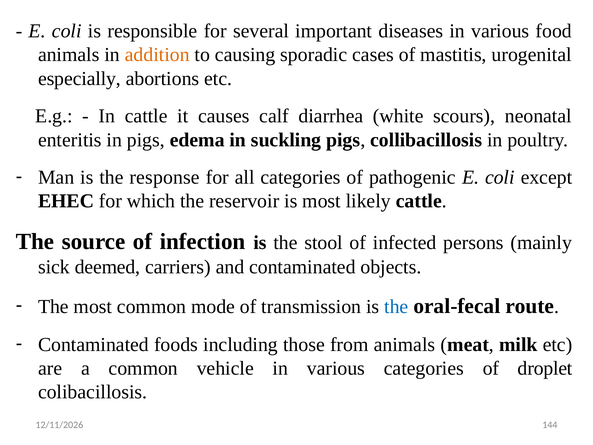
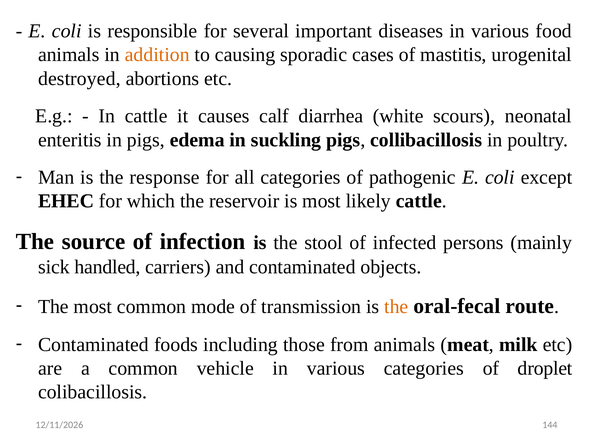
especially: especially -> destroyed (79, 78)
deemed: deemed -> handled (108, 267)
the colour: blue -> orange (396, 306)
